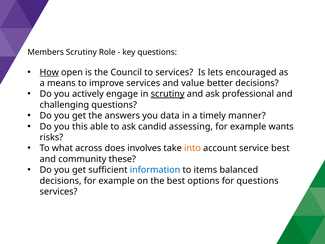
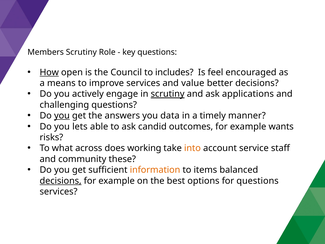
to services: services -> includes (174, 72)
lets: lets -> feel (215, 72)
professional: professional -> applications (248, 94)
you underline: none -> present (62, 116)
this: this -> lets (80, 126)
assessing: assessing -> outcomes (191, 126)
involves: involves -> working (144, 148)
service best: best -> staff (280, 148)
information colour: blue -> orange (155, 170)
decisions underline: none -> present (61, 181)
